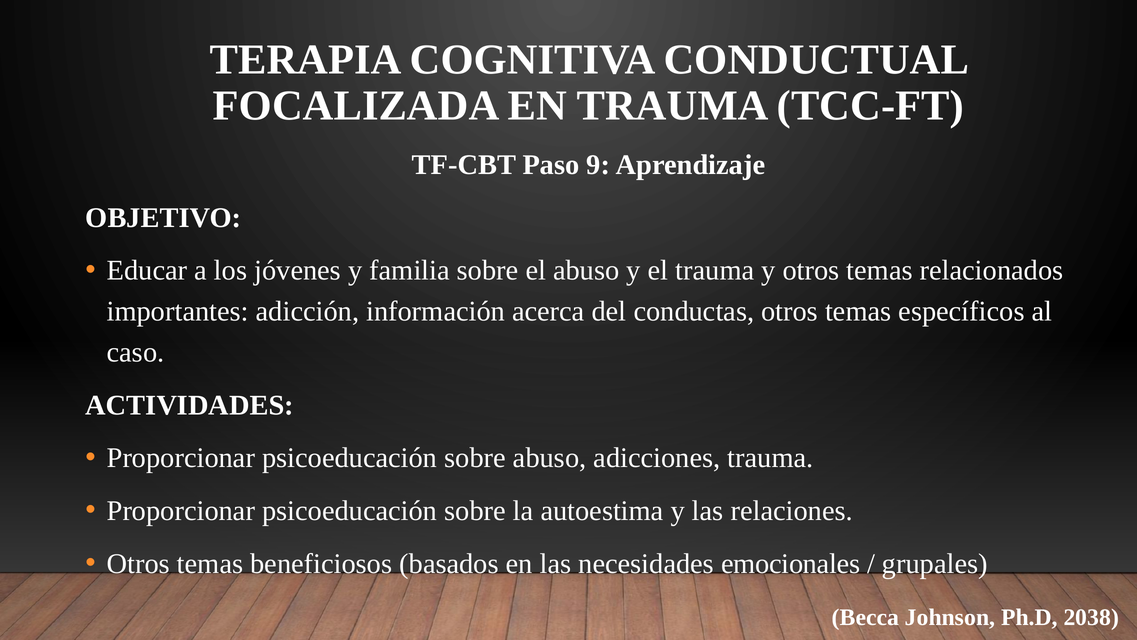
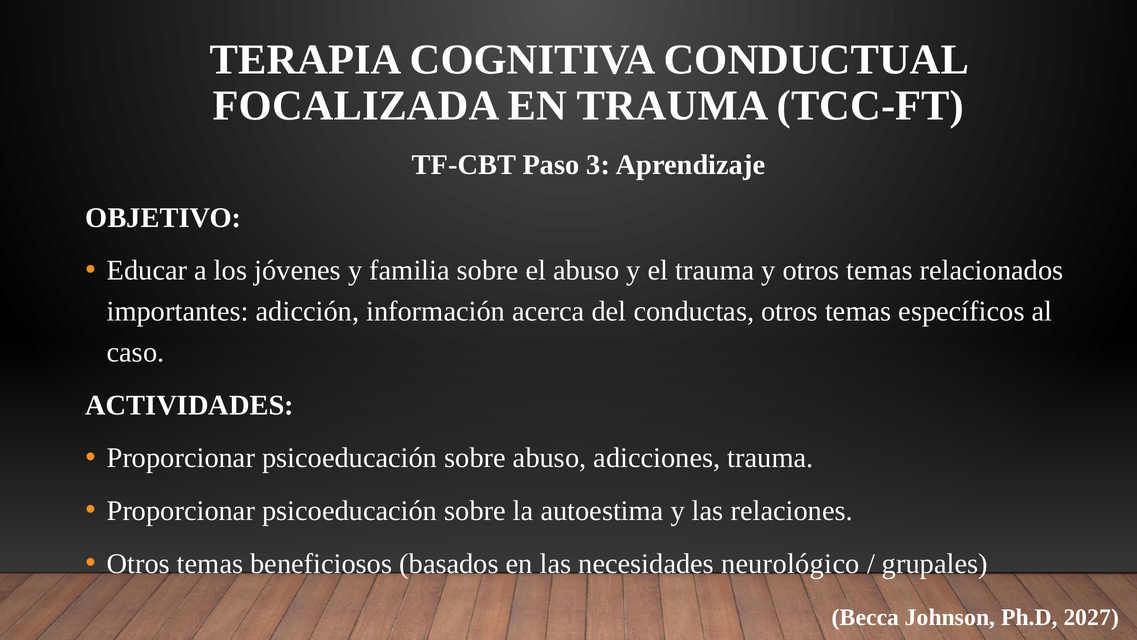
9: 9 -> 3 (598, 165)
emocionales: emocionales -> neurológico (790, 563)
2038: 2038 -> 2027 (1091, 617)
